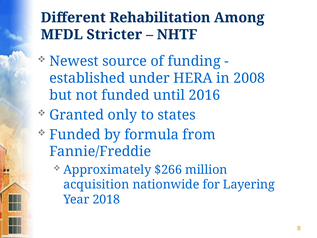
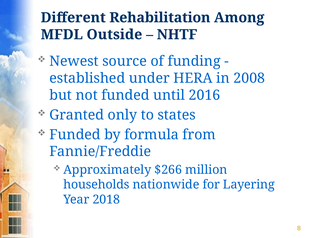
Stricter: Stricter -> Outside (114, 35)
acquisition: acquisition -> households (96, 184)
